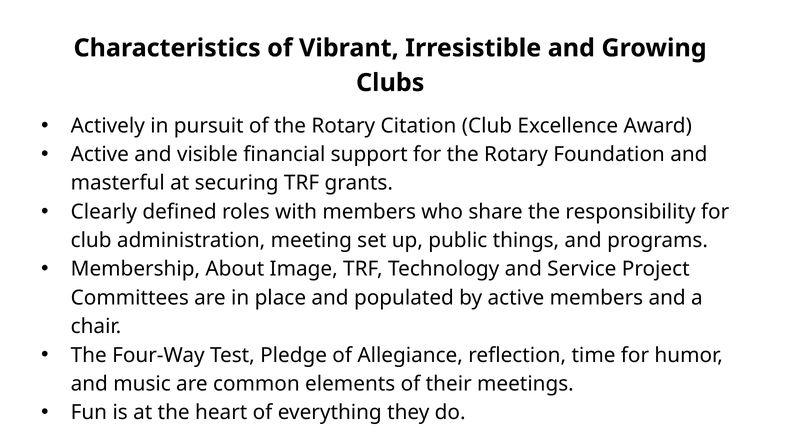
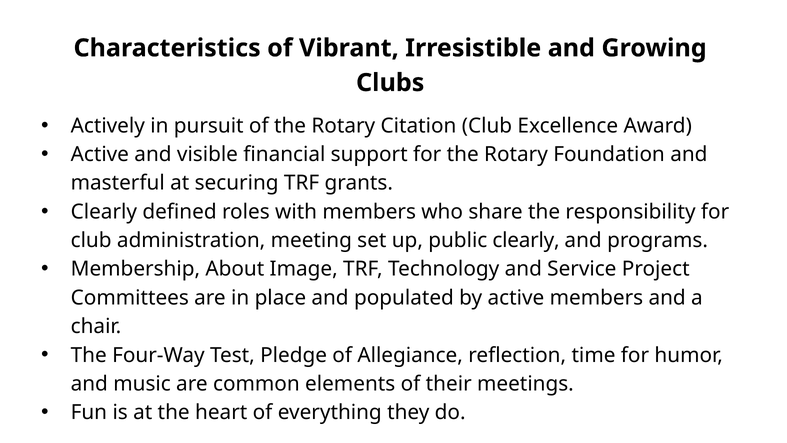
public things: things -> clearly (526, 240)
